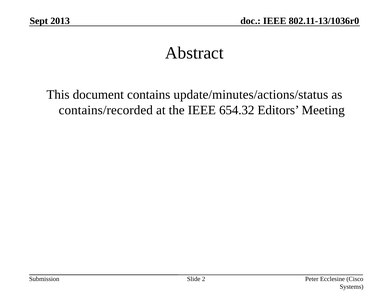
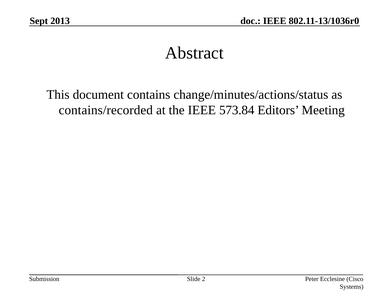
update/minutes/actions/status: update/minutes/actions/status -> change/minutes/actions/status (251, 95)
654.32: 654.32 -> 573.84 (237, 110)
